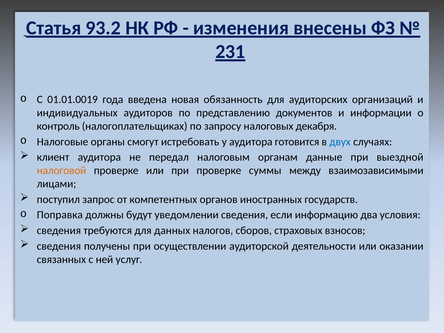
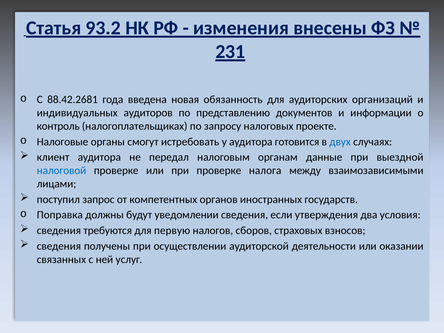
01.01.0019: 01.01.0019 -> 88.42.2681 (73, 100)
декабря: декабря -> проекте (316, 126)
налоговой colour: orange -> blue (62, 171)
суммы: суммы -> налога (265, 171)
информацию: информацию -> утверждения (326, 215)
данных: данных -> первую (172, 231)
